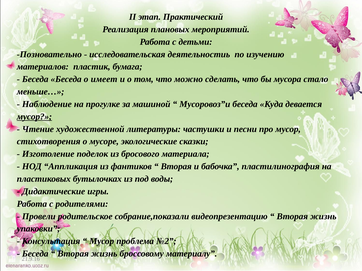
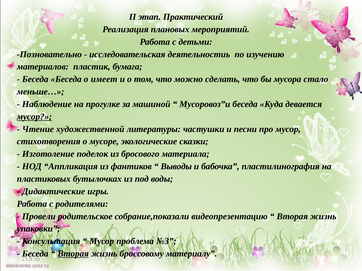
Вторая: Вторая -> Выводы (176, 167)
№2: №2 -> №3 (166, 242)
Вторая underline: none -> present (73, 254)
